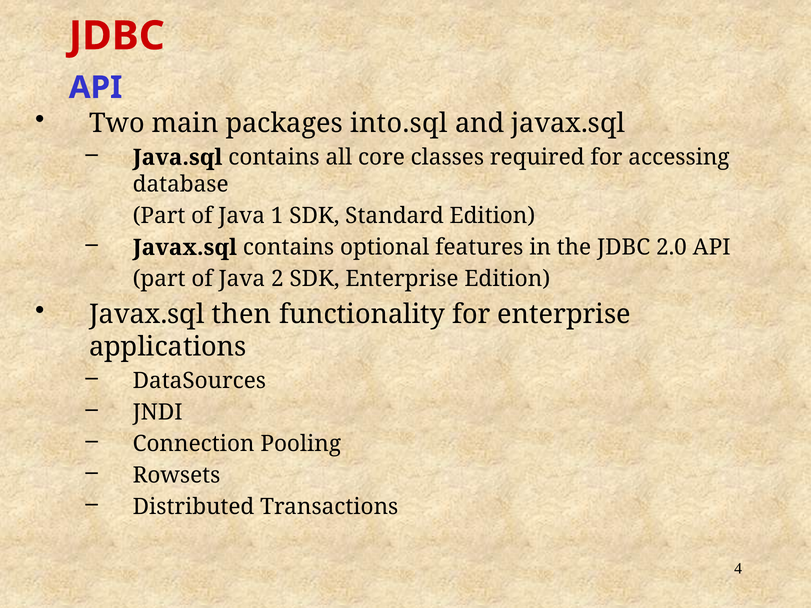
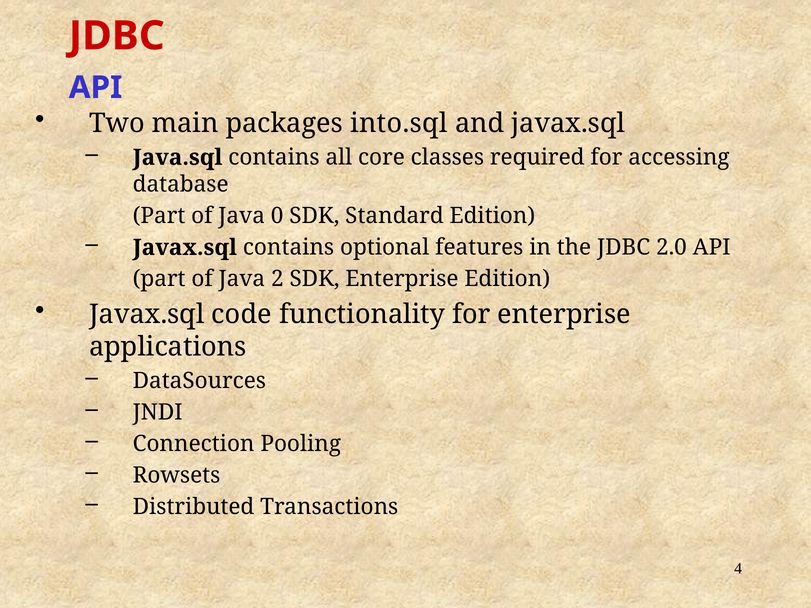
1: 1 -> 0 (277, 216)
then: then -> code (242, 315)
